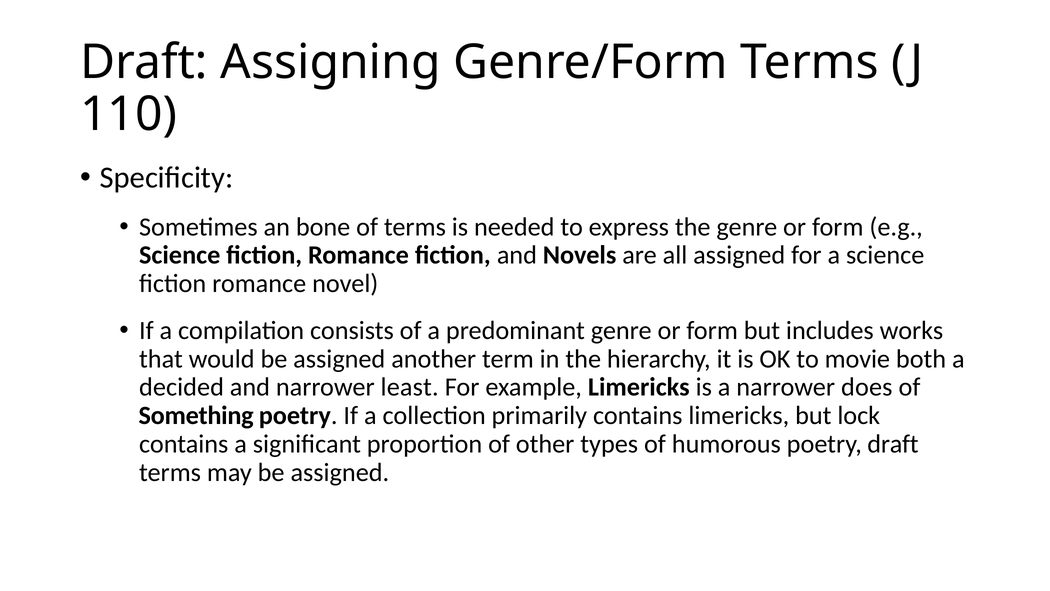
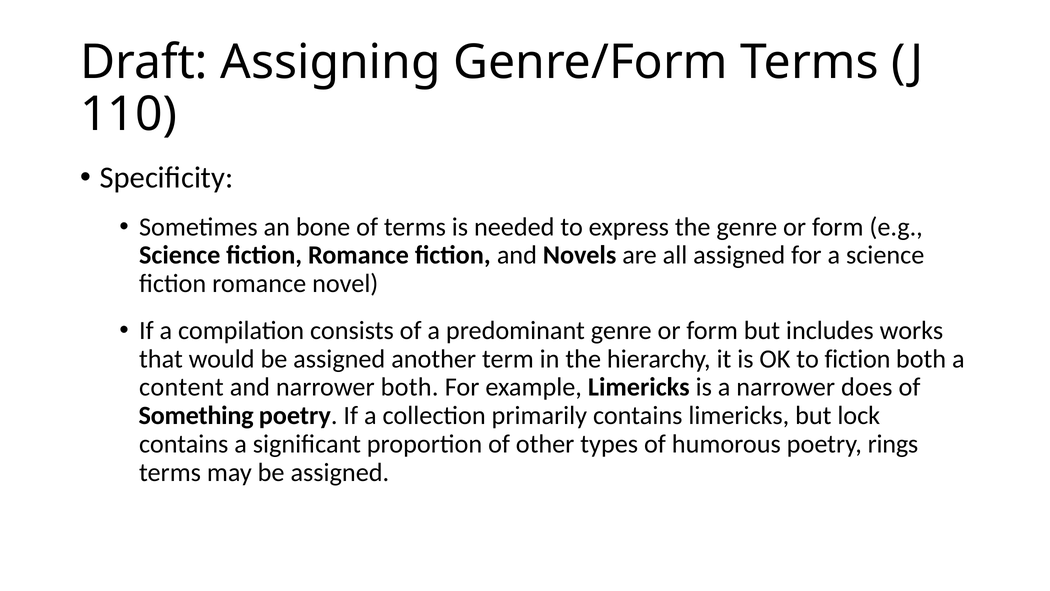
to movie: movie -> fiction (857, 359)
decided: decided -> content (181, 387)
narrower least: least -> both (410, 387)
poetry draft: draft -> rings (893, 444)
